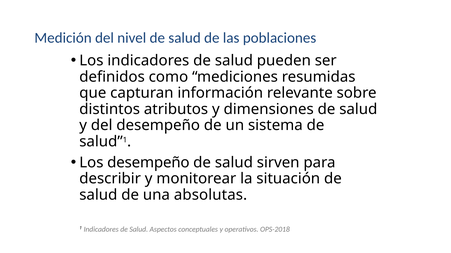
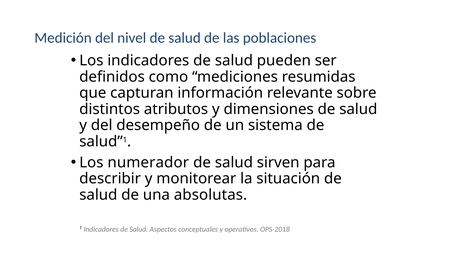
Los desempeño: desempeño -> numerador (148, 163)
